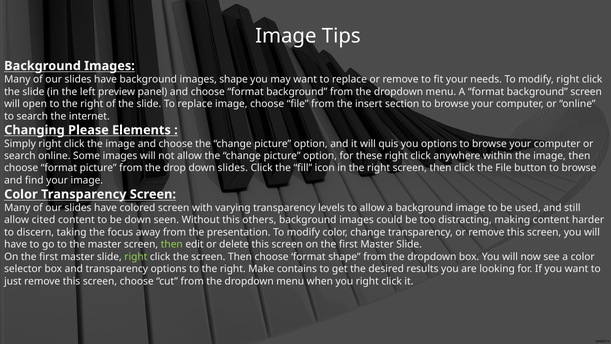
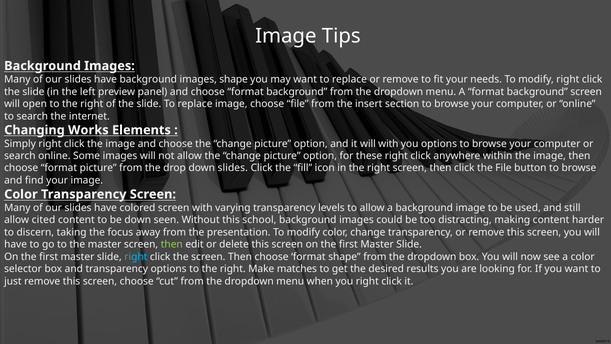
Please: Please -> Works (88, 130)
will quis: quis -> with (388, 144)
others: others -> school (259, 220)
right colour: light green -> light blue (136, 257)
contains: contains -> matches (297, 269)
